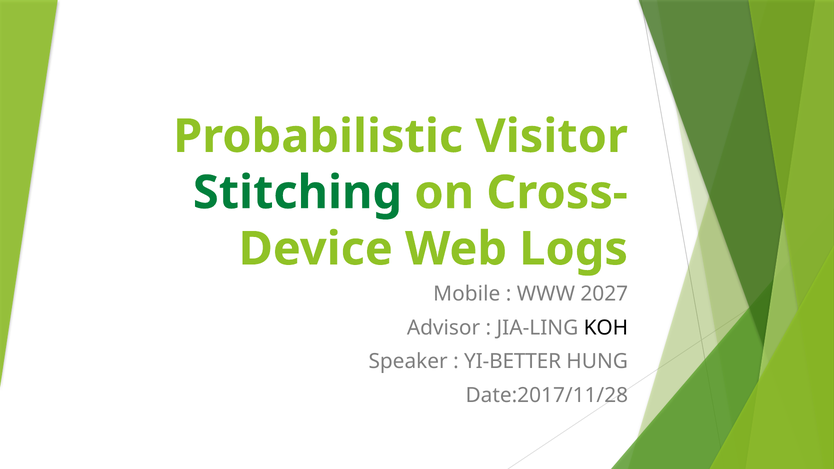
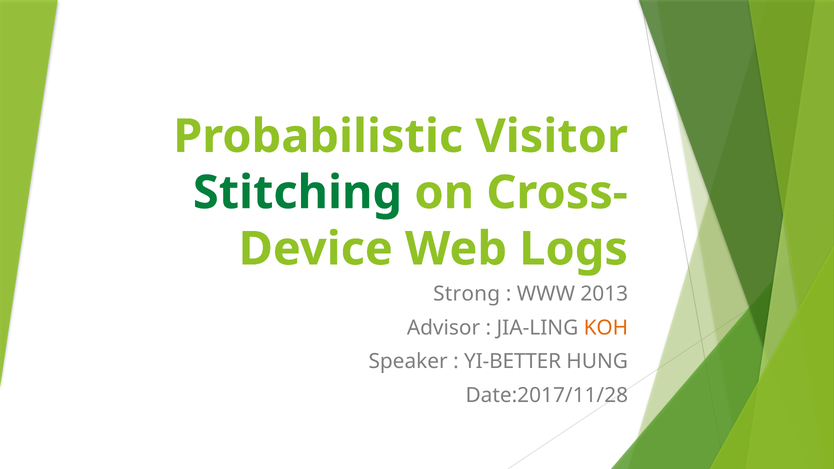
Mobile: Mobile -> Strong (467, 294)
2027: 2027 -> 2013 (604, 294)
KOH colour: black -> orange (606, 328)
